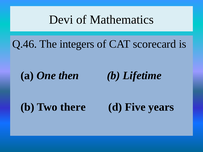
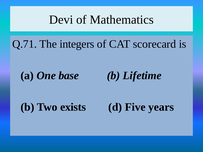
Q.46: Q.46 -> Q.71 (25, 44)
then: then -> base (69, 76)
there: there -> exists (73, 107)
